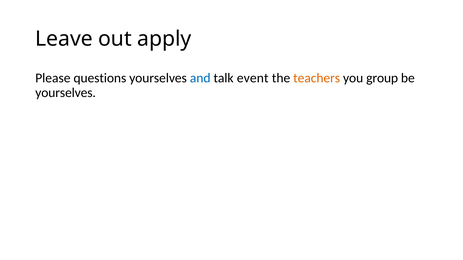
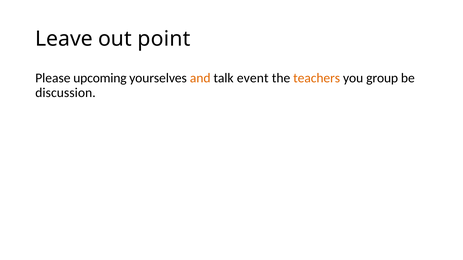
apply: apply -> point (164, 39)
questions: questions -> upcoming (100, 78)
and colour: blue -> orange (200, 78)
yourselves: yourselves -> discussion (66, 93)
